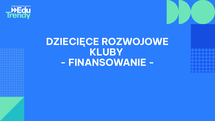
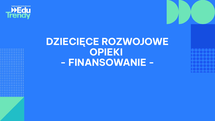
KLUBY: KLUBY -> OPIEKI (106, 52)
